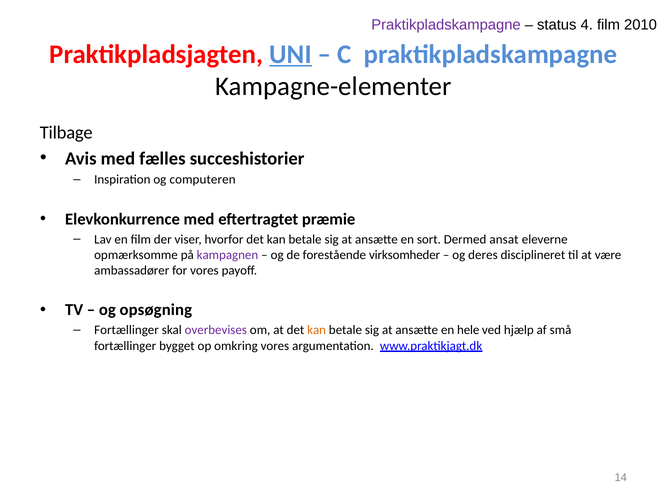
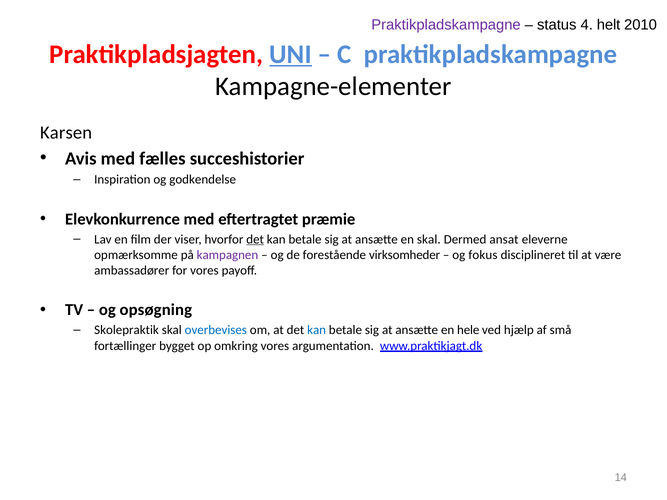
4 film: film -> helt (609, 25)
Tilbage: Tilbage -> Karsen (66, 133)
computeren: computeren -> godkendelse (203, 180)
det underline: none -> present (255, 239)
en sort: sort -> skal (429, 239)
deres: deres -> fokus (483, 255)
Fortællinger: Fortællinger -> Skolepraktik (127, 330)
overbevises colour: purple -> blue (216, 330)
kan colour: orange -> blue (317, 330)
